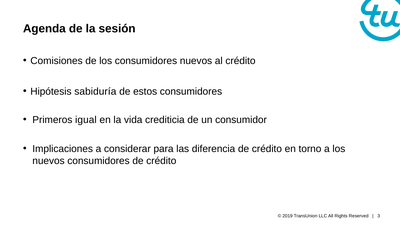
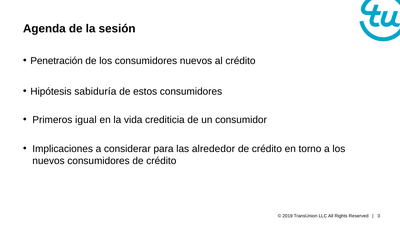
Comisiones: Comisiones -> Penetración (57, 61)
diferencia: diferencia -> alrededor (213, 149)
